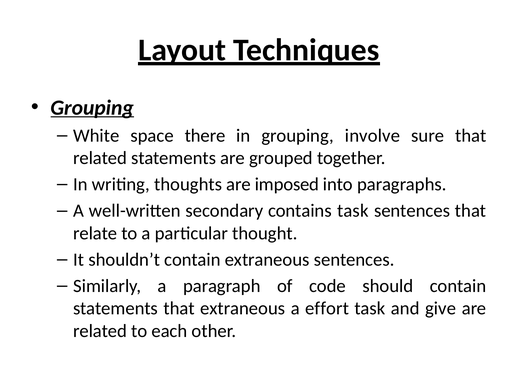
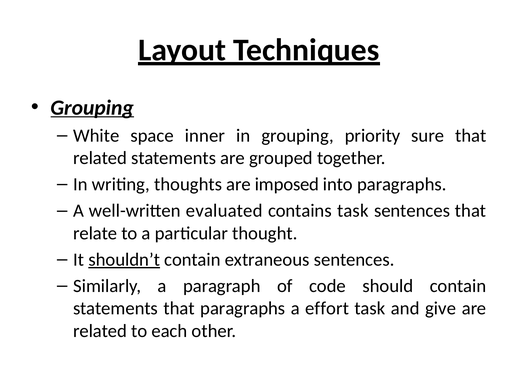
there: there -> inner (205, 136)
involve: involve -> priority (373, 136)
secondary: secondary -> evaluated (224, 211)
shouldn’t underline: none -> present (124, 260)
that extraneous: extraneous -> paragraphs (243, 309)
